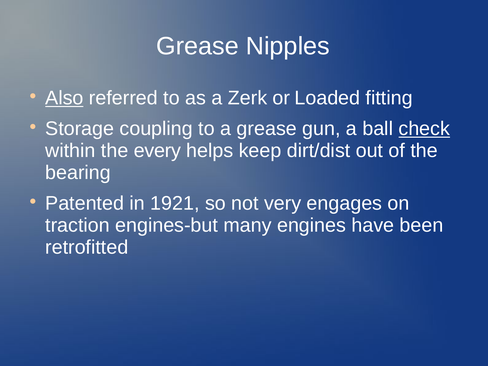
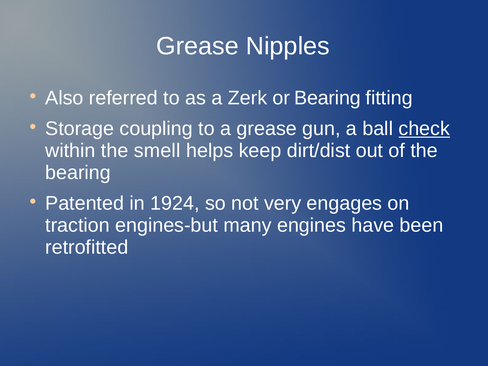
Also underline: present -> none (64, 98)
or Loaded: Loaded -> Bearing (327, 98)
every: every -> smell (157, 151)
1921: 1921 -> 1924 (175, 203)
